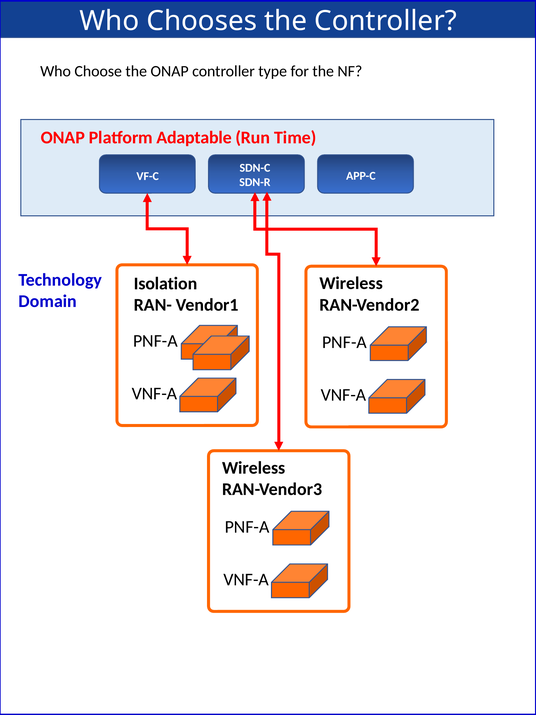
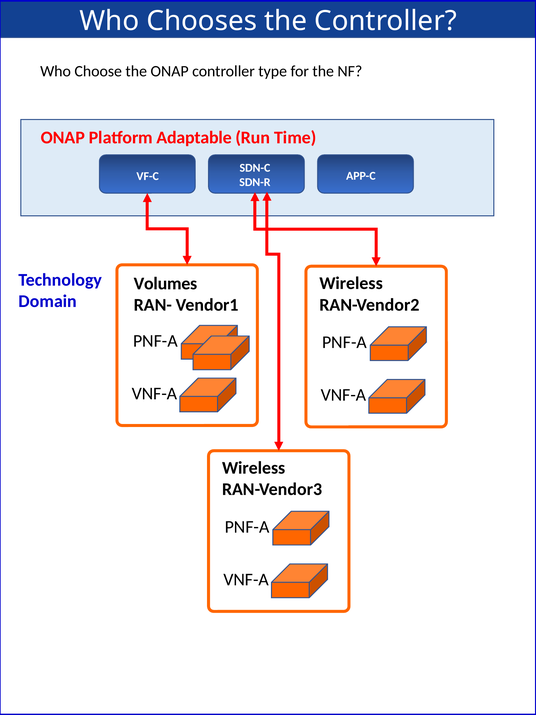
Isolation: Isolation -> Volumes (166, 283)
